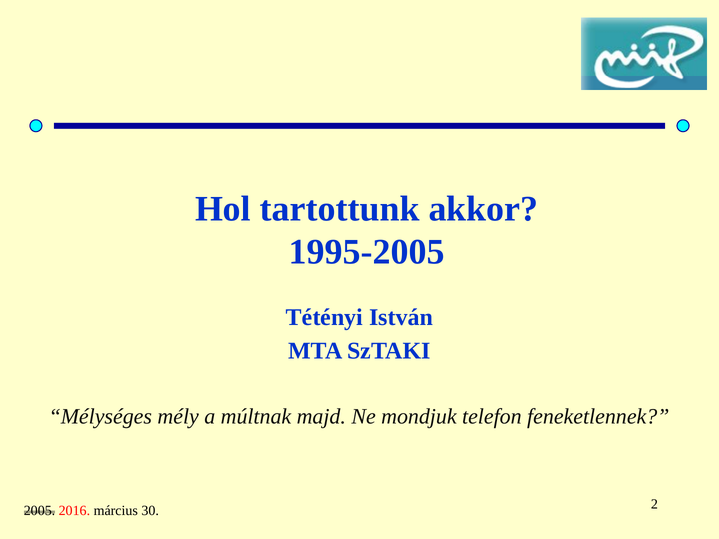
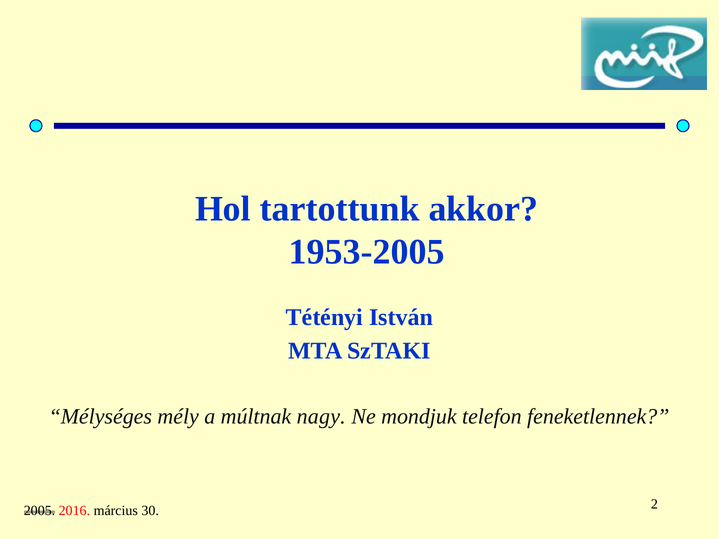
1995-2005: 1995-2005 -> 1953-2005 (367, 252)
majd: majd -> nagy (321, 416)
